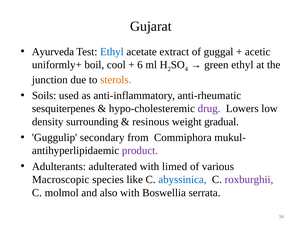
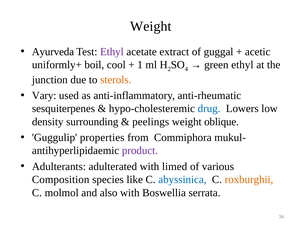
Gujarat: Gujarat -> Weight (151, 26)
Ethyl colour: blue -> purple (112, 52)
6: 6 -> 1 (140, 65)
Soils: Soils -> Vary (44, 95)
drug colour: purple -> blue (209, 108)
resinous: resinous -> peelings (151, 121)
gradual: gradual -> oblique (222, 121)
secondary: secondary -> properties (102, 137)
Macroscopic: Macroscopic -> Composition (61, 179)
roxburghii colour: purple -> orange (249, 179)
